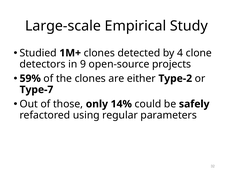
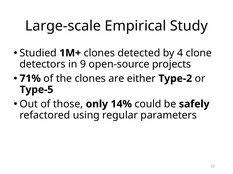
59%: 59% -> 71% (30, 79)
Type-7: Type-7 -> Type-5 (36, 90)
